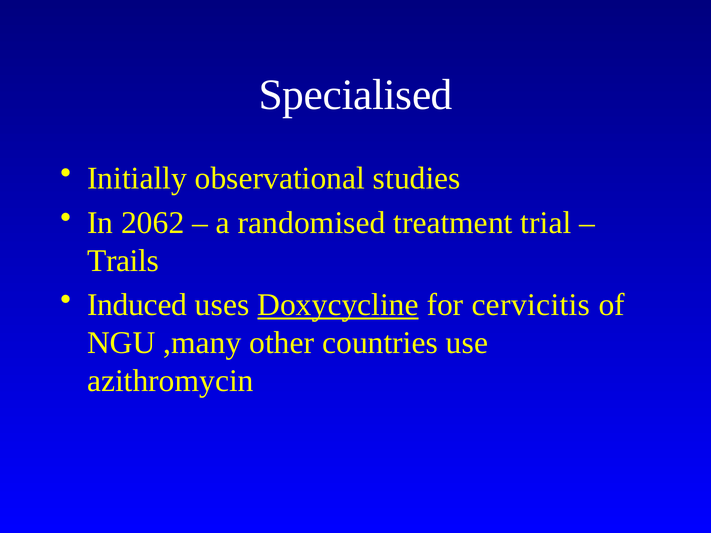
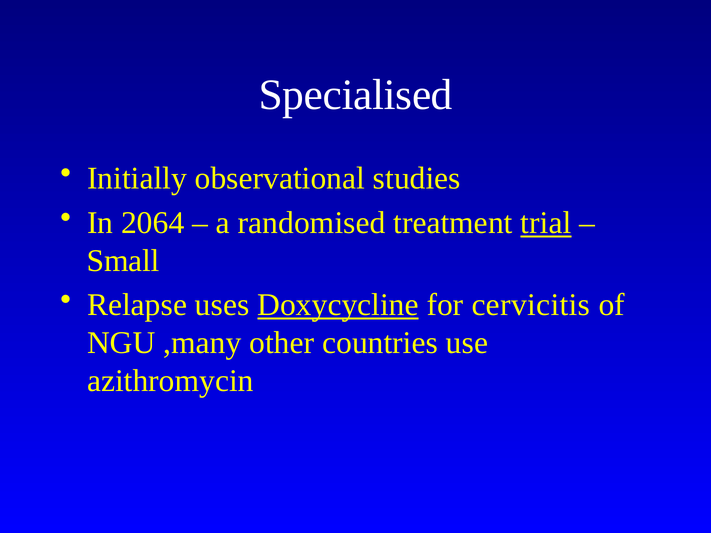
2062: 2062 -> 2064 (153, 223)
trial underline: none -> present (546, 223)
Trails: Trails -> Small (123, 261)
Induced: Induced -> Relapse (137, 305)
